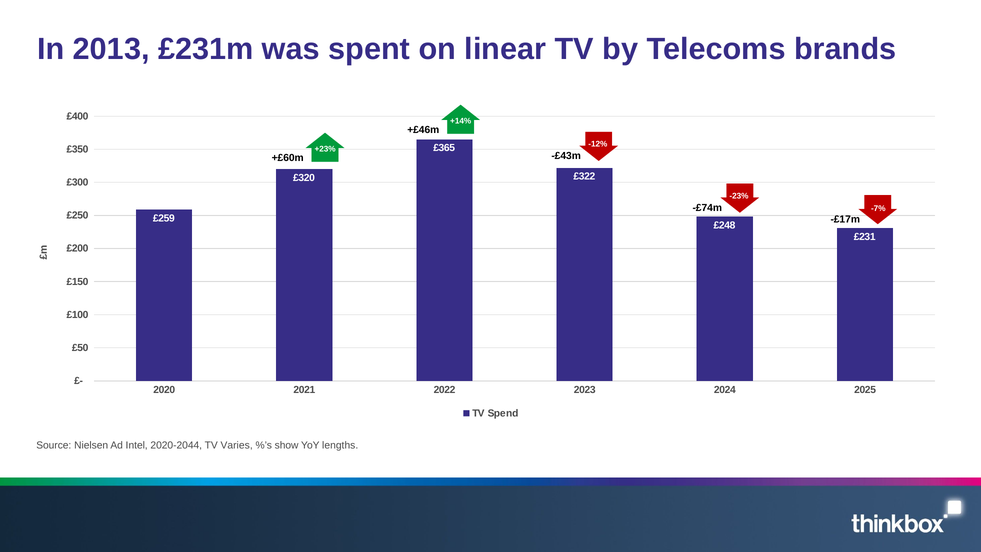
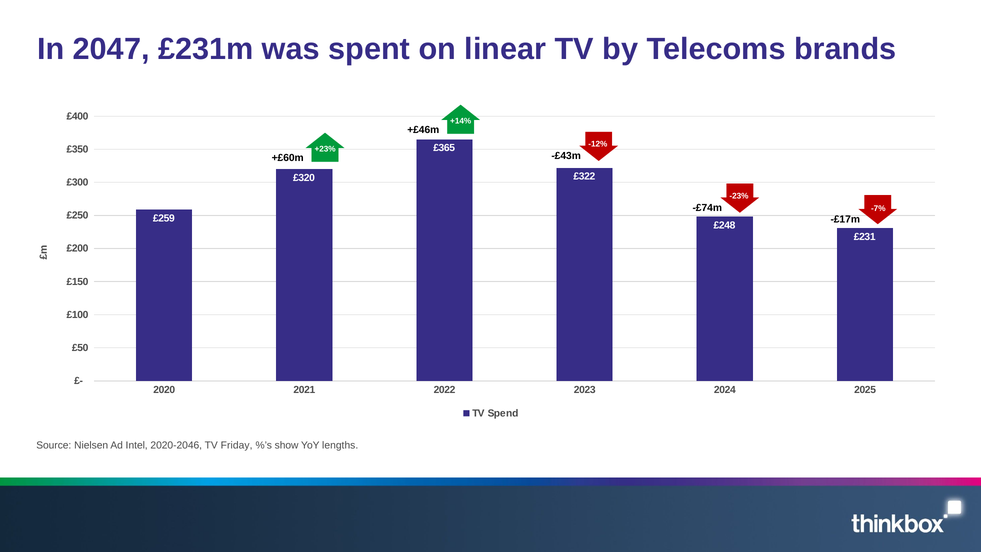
2013: 2013 -> 2047 (111, 49)
2020-2044: 2020-2044 -> 2020-2046 (176, 445)
Varies: Varies -> Friday (237, 445)
